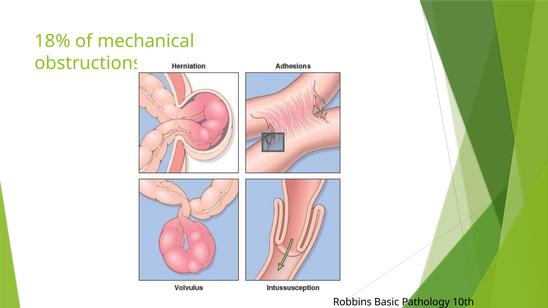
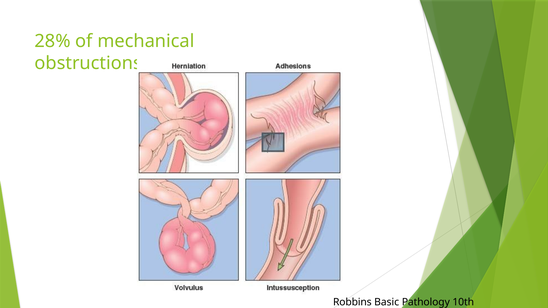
18%: 18% -> 28% (53, 41)
